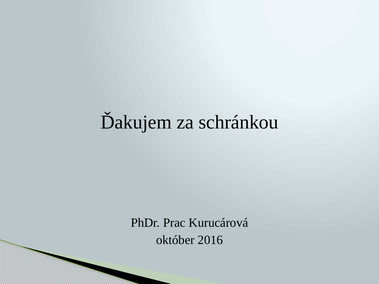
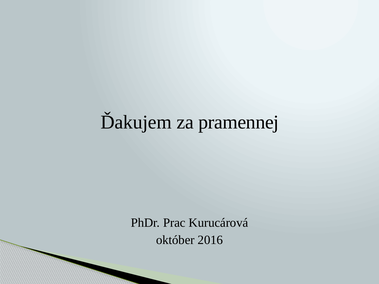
schránkou: schránkou -> pramennej (239, 122)
